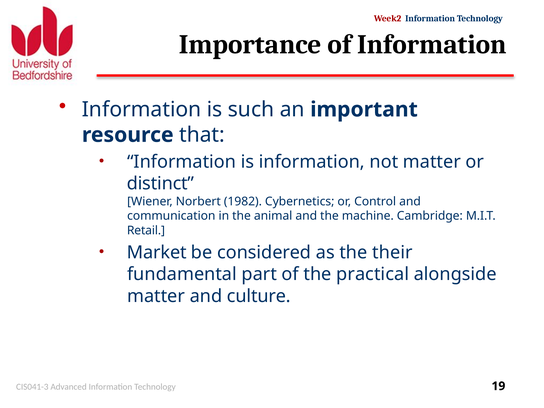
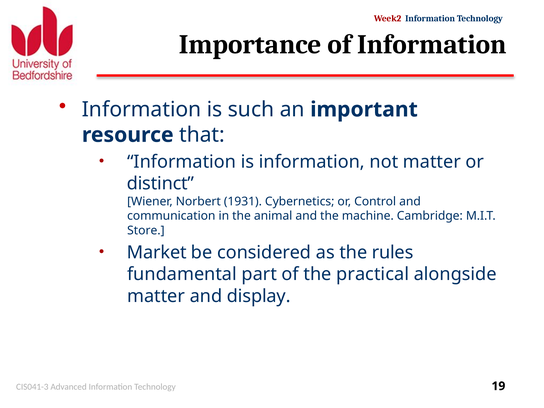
1982: 1982 -> 1931 (243, 201)
Retail: Retail -> Store (146, 230)
their: their -> rules (393, 253)
culture: culture -> display (259, 296)
